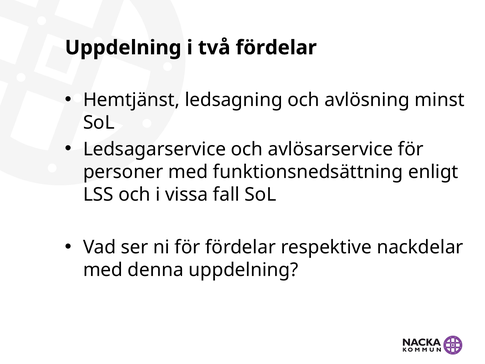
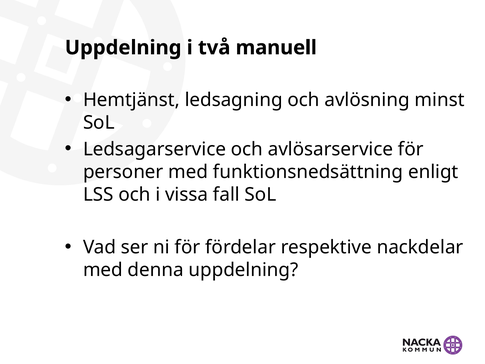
två fördelar: fördelar -> manuell (276, 48)
